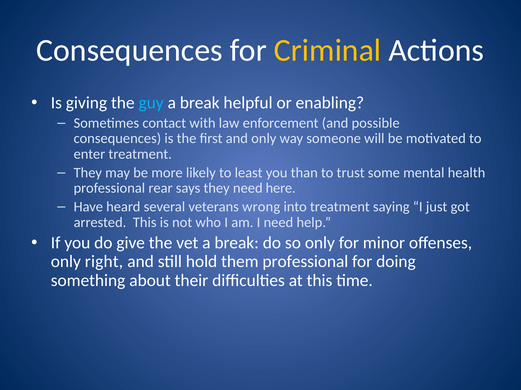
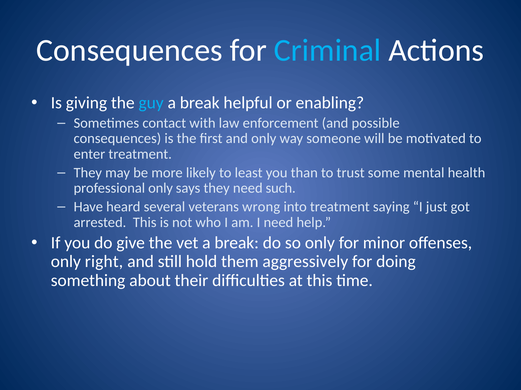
Criminal colour: yellow -> light blue (328, 50)
professional rear: rear -> only (161, 189)
here: here -> such (281, 189)
them professional: professional -> aggressively (305, 262)
